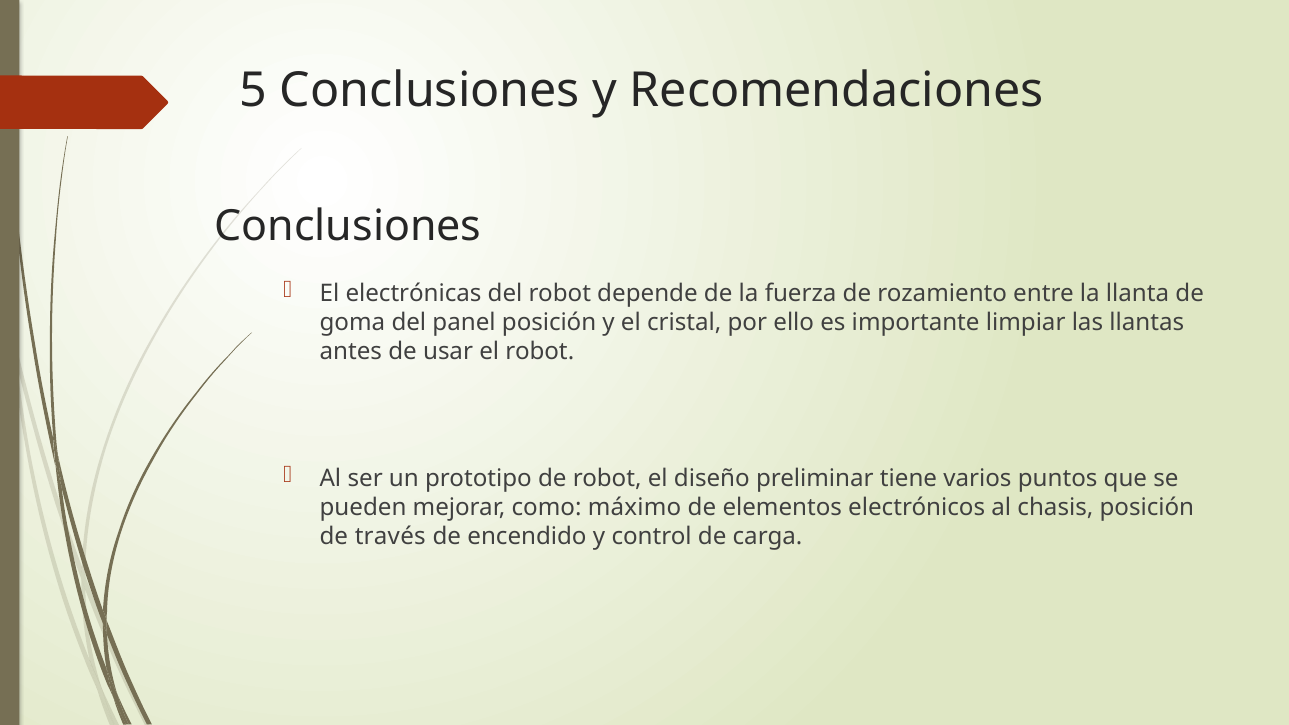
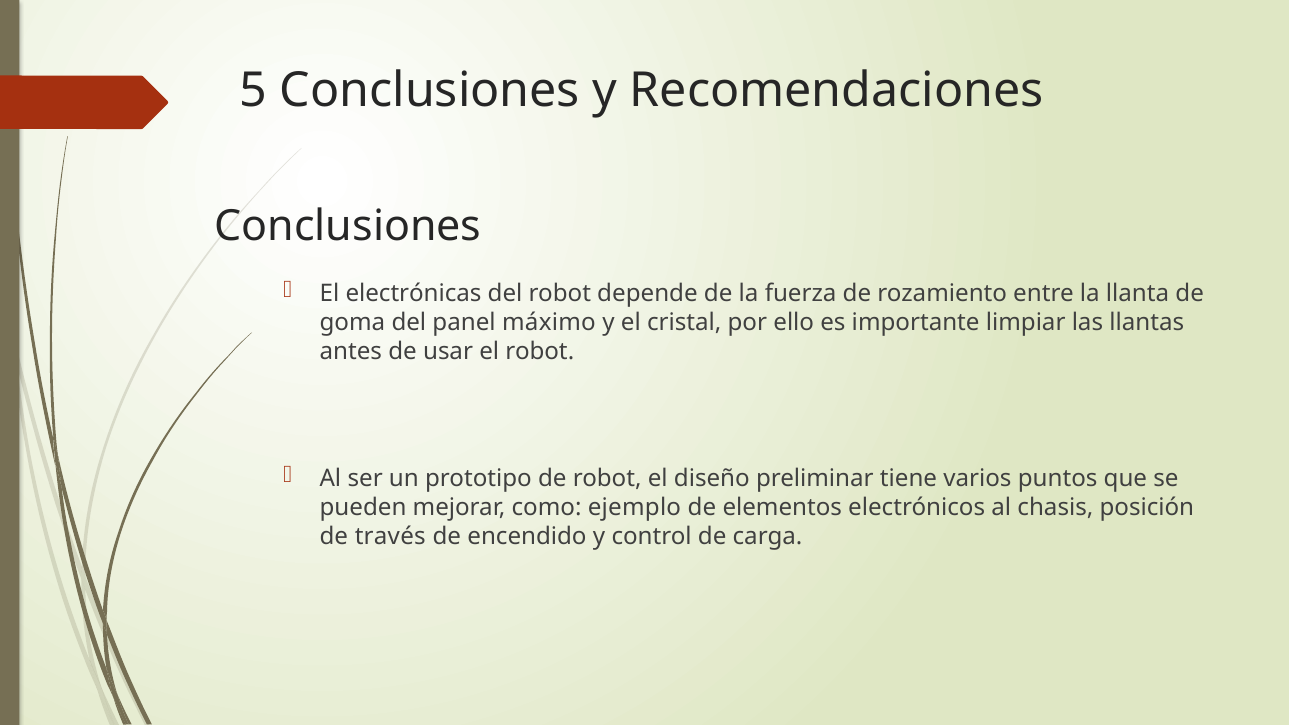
panel posición: posición -> máximo (549, 322)
máximo: máximo -> ejemplo (634, 507)
